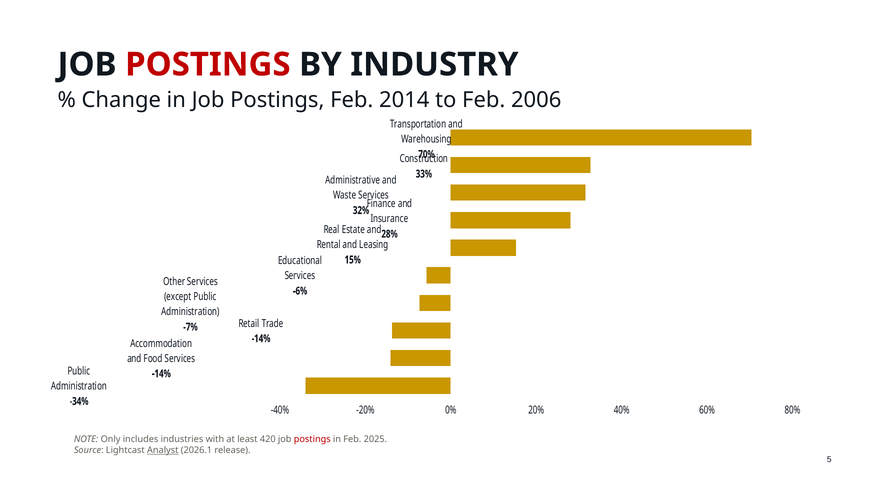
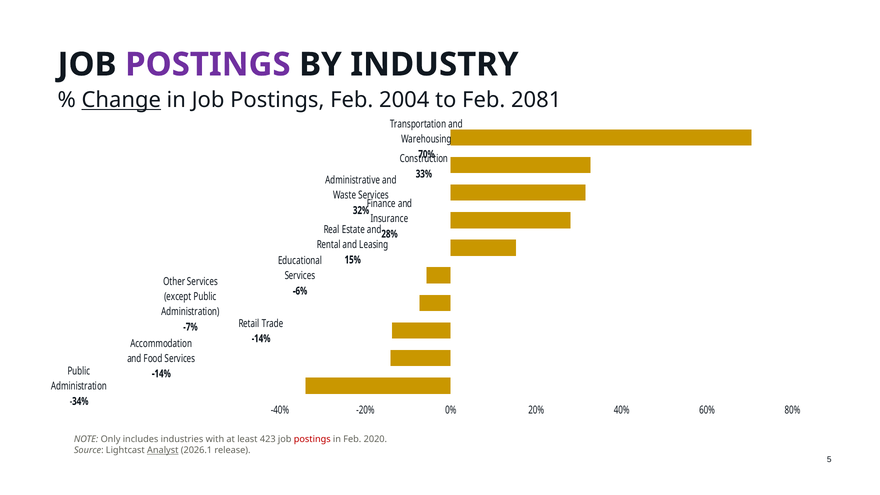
POSTINGS colour: red -> purple (208, 65)
Change underline: none -> present (121, 100)
2014: 2014 -> 2004 (404, 100)
2006: 2006 -> 2081 (536, 100)
420: 420 -> 423 (268, 439)
2025: 2025 -> 2020 (375, 439)
